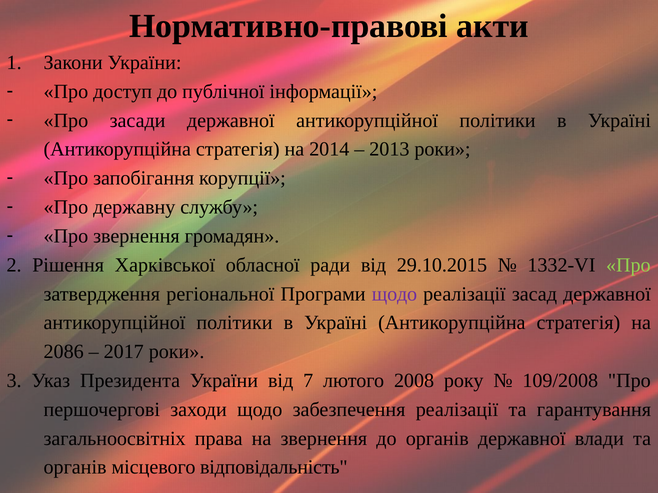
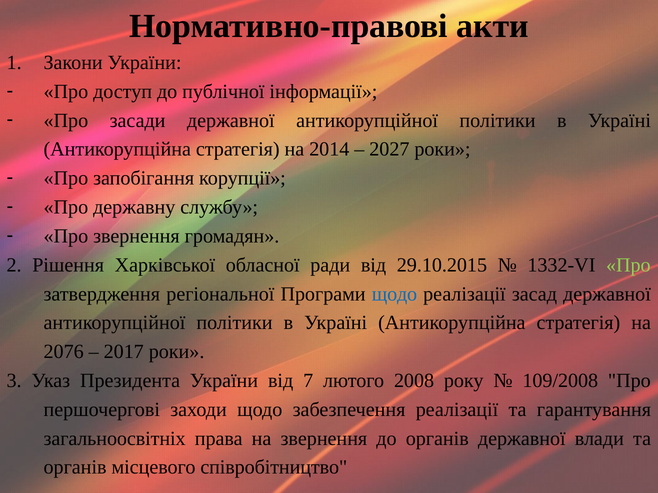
2013: 2013 -> 2027 (389, 149)
щодо colour: purple -> blue (394, 294)
2086: 2086 -> 2076 (64, 352)
відповідальність: відповідальність -> співробітництво (274, 468)
